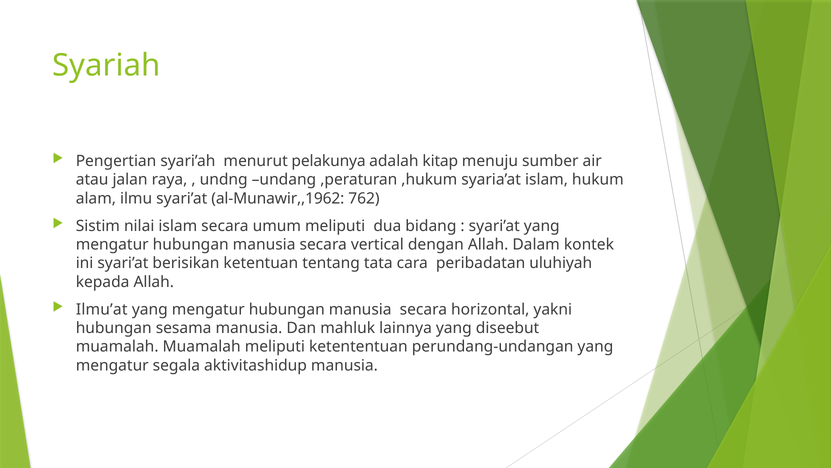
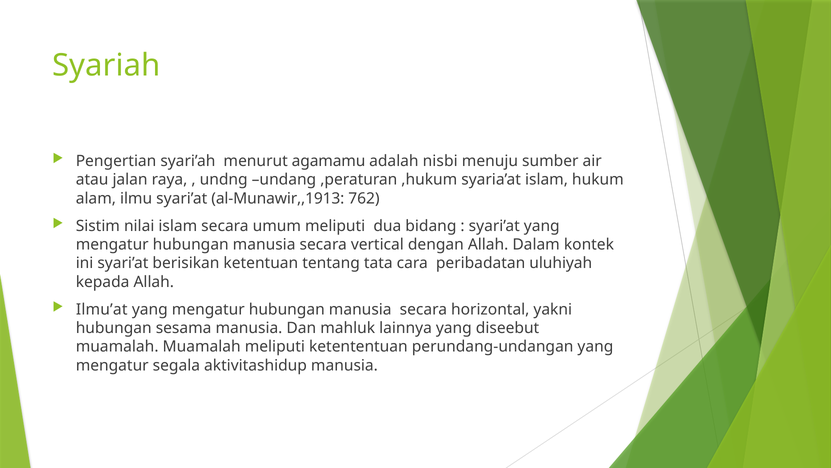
pelakunya: pelakunya -> agamamu (329, 161)
kitap: kitap -> nisbi (440, 161)
al-Munawir,,1962: al-Munawir,,1962 -> al-Munawir,,1913 (278, 198)
